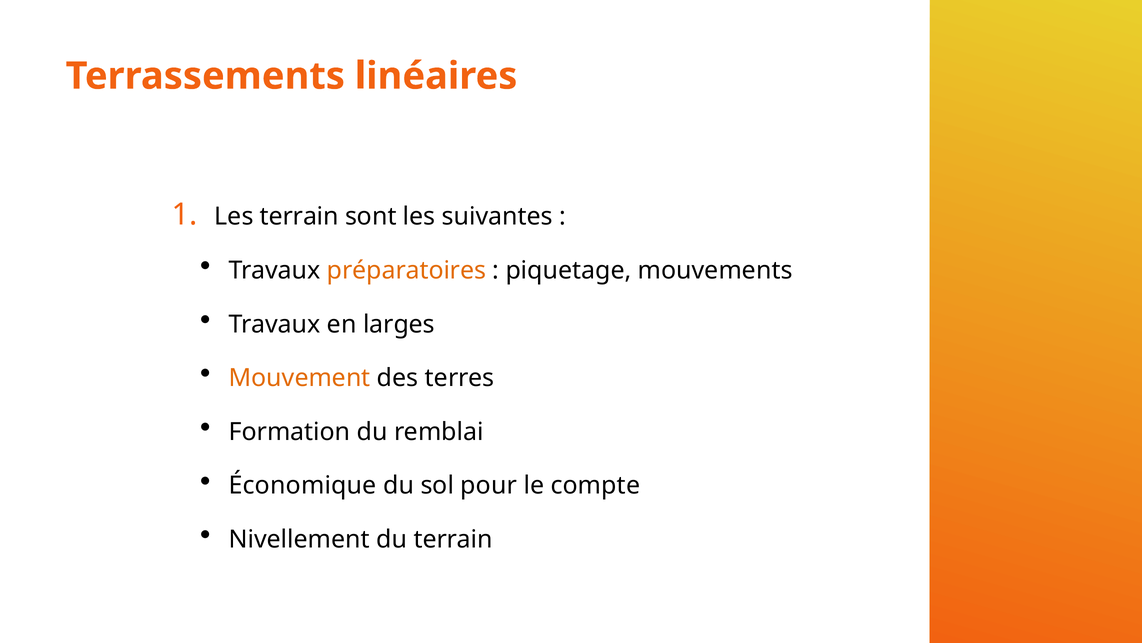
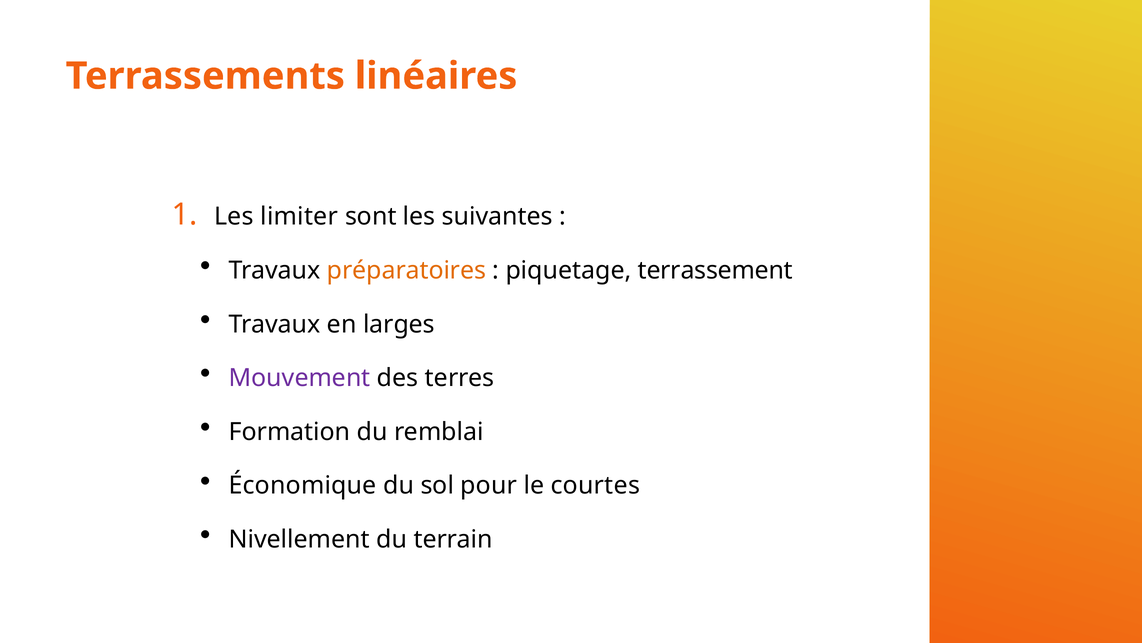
Les terrain: terrain -> limiter (299, 216)
mouvements: mouvements -> terrassement (715, 270)
Mouvement colour: orange -> purple (300, 378)
compte: compte -> courtes (595, 485)
